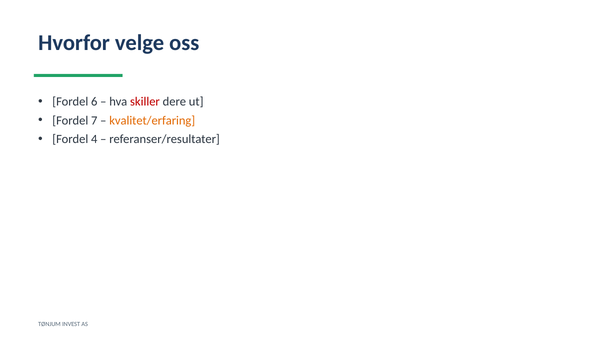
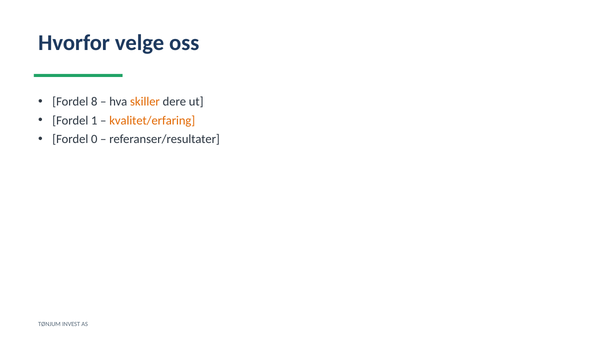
6: 6 -> 8 (94, 102)
skiller colour: red -> orange (145, 102)
7: 7 -> 1 (94, 121)
4: 4 -> 0 (94, 139)
